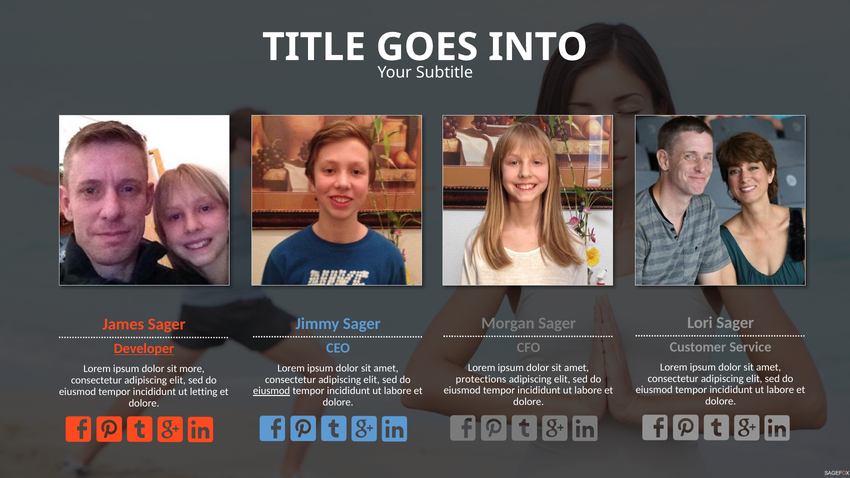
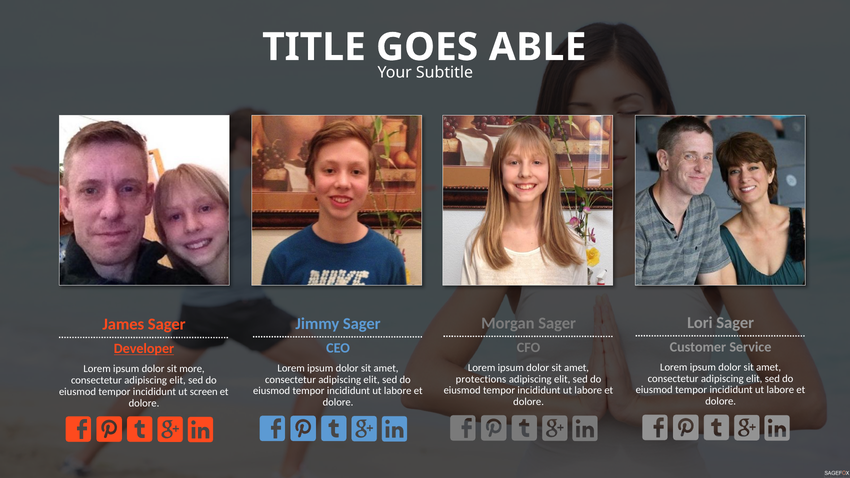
INTO: INTO -> ABLE (538, 47)
eiusmod underline: present -> none (272, 391)
letting: letting -> screen (204, 392)
